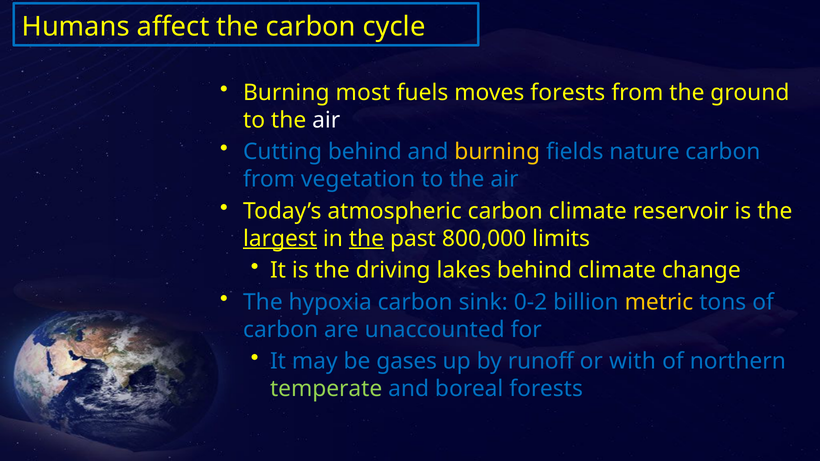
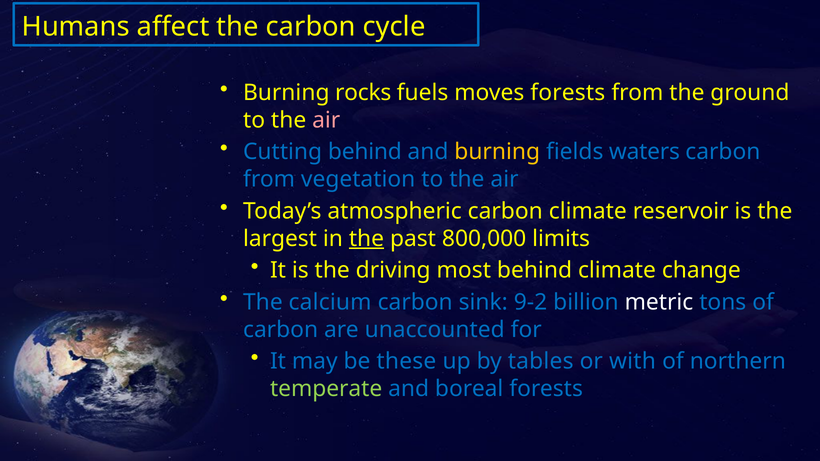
most: most -> rocks (363, 93)
air colour: white -> pink (326, 120)
nature: nature -> waters (644, 152)
largest underline: present -> none (280, 239)
lakes: lakes -> most (464, 271)
hypoxia: hypoxia -> calcium (330, 302)
0-2: 0-2 -> 9-2 (531, 302)
metric colour: yellow -> white (659, 302)
gases: gases -> these (406, 362)
runoff: runoff -> tables (541, 362)
